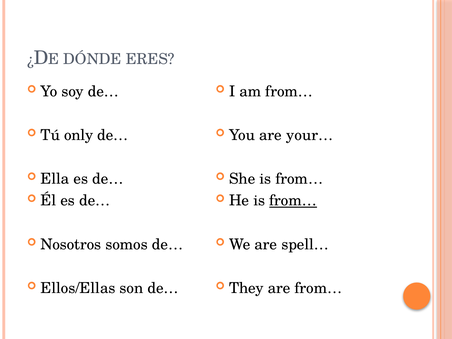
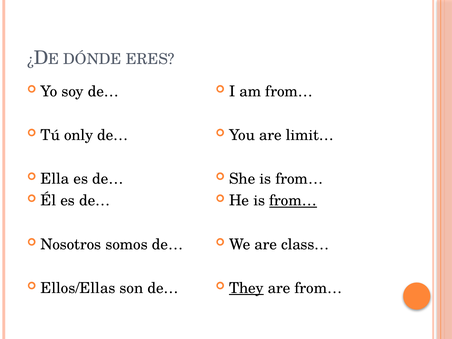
your…: your… -> limit… (310, 135)
spell…: spell… -> class… (305, 244)
They underline: none -> present (246, 288)
